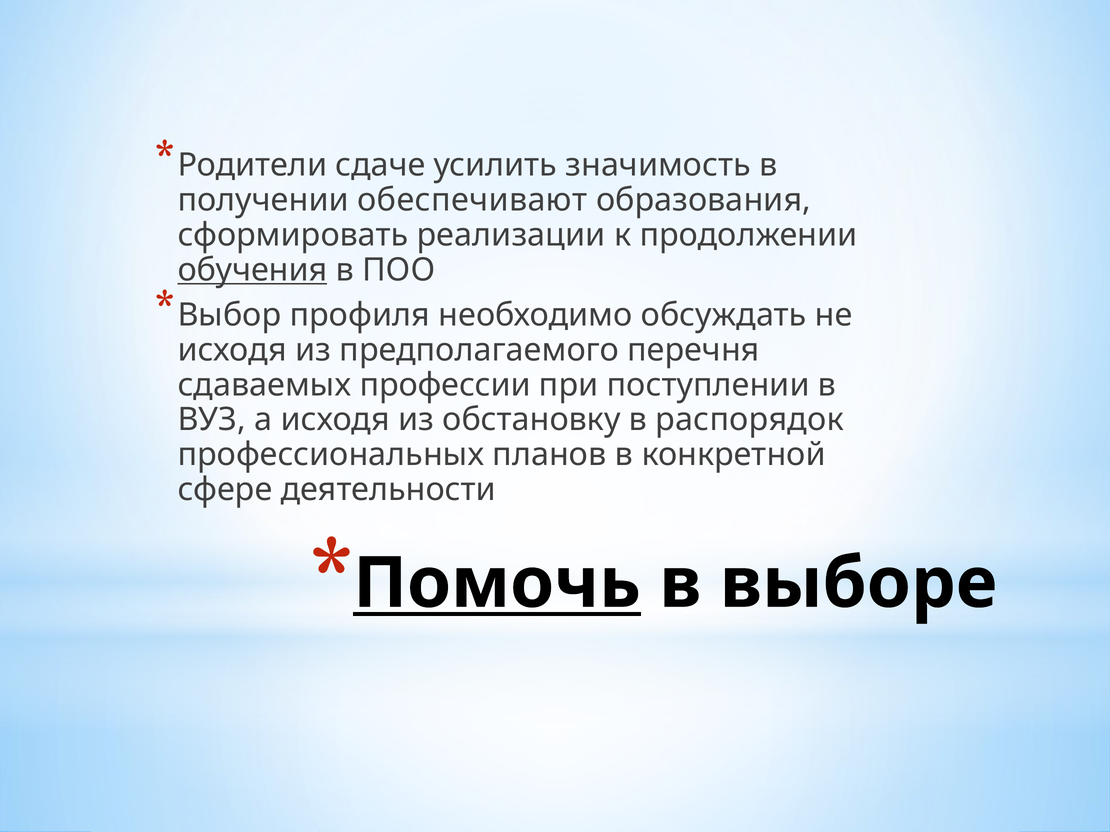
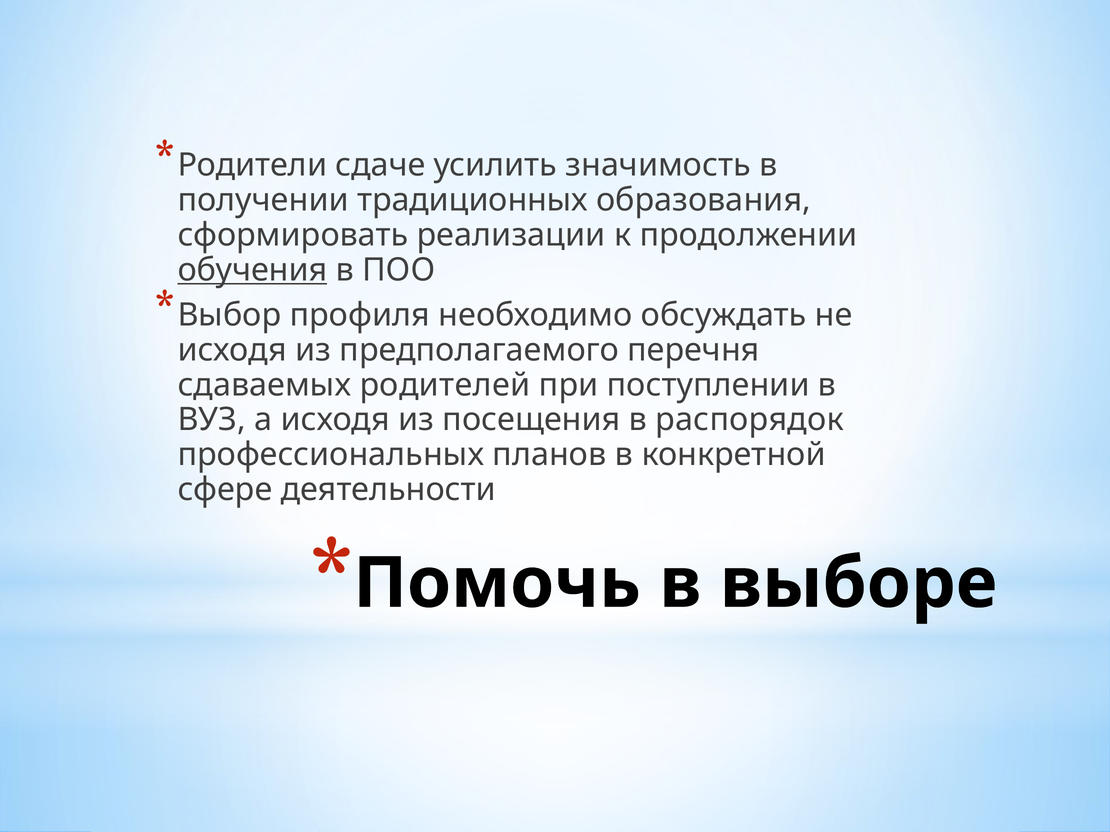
обеспечивают: обеспечивают -> традиционных (473, 200)
профессии: профессии -> родителей (445, 385)
обстановку: обстановку -> посещения (532, 420)
Помочь underline: present -> none (497, 584)
